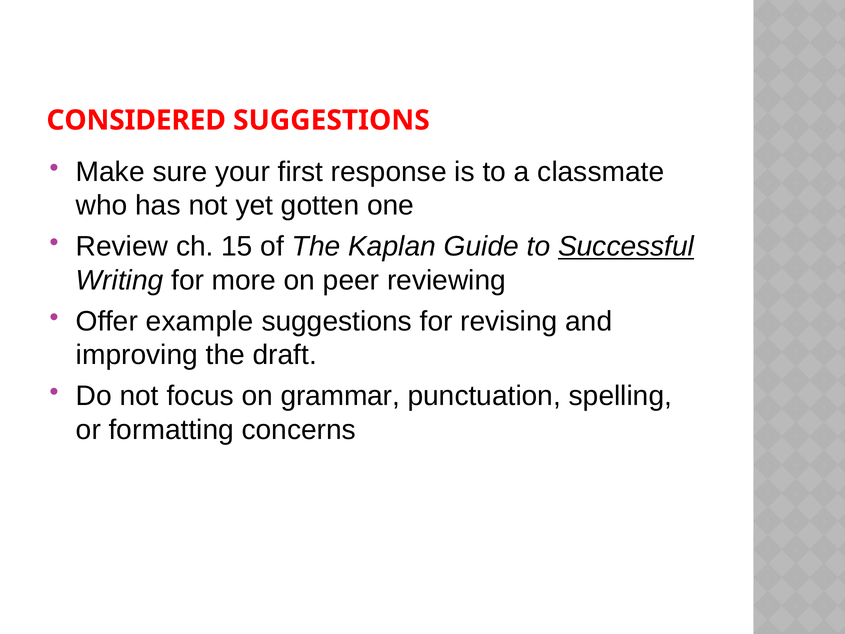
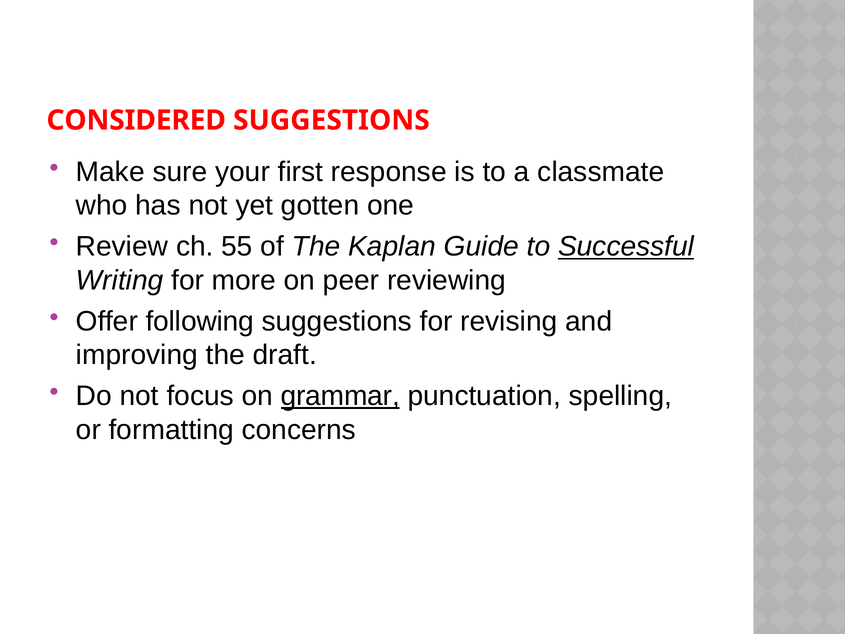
15: 15 -> 55 (237, 246)
example: example -> following (200, 321)
grammar underline: none -> present (340, 396)
